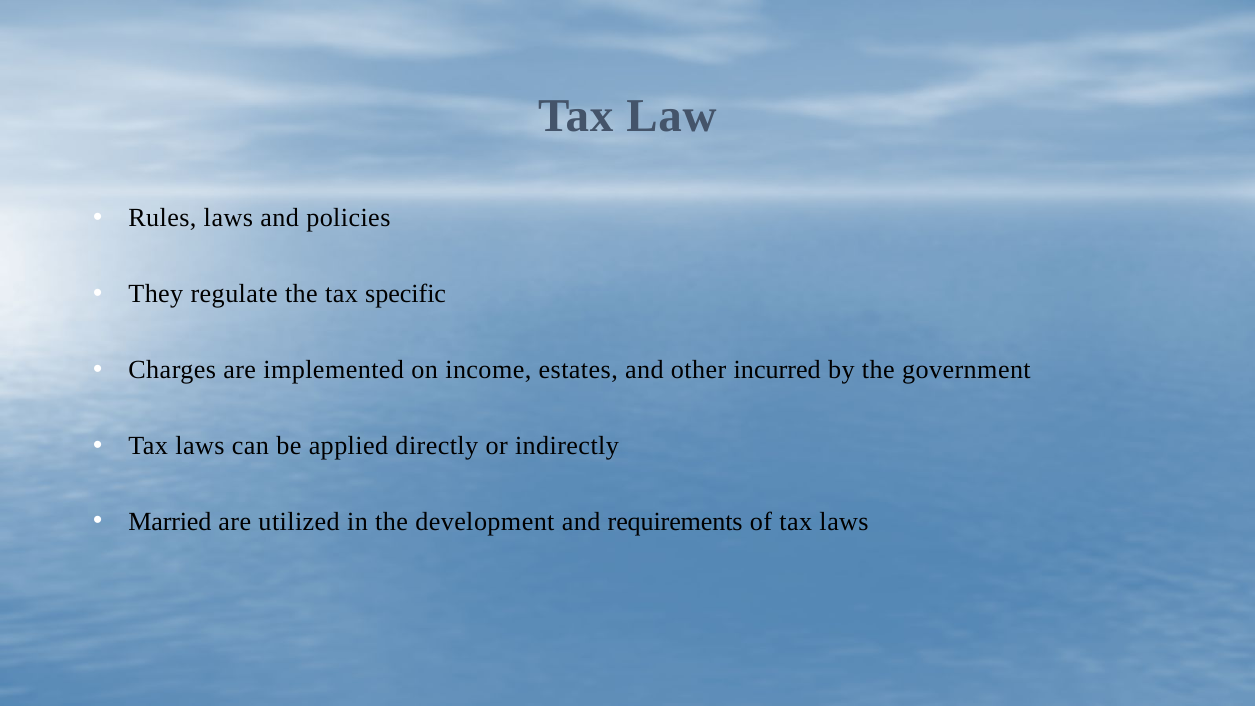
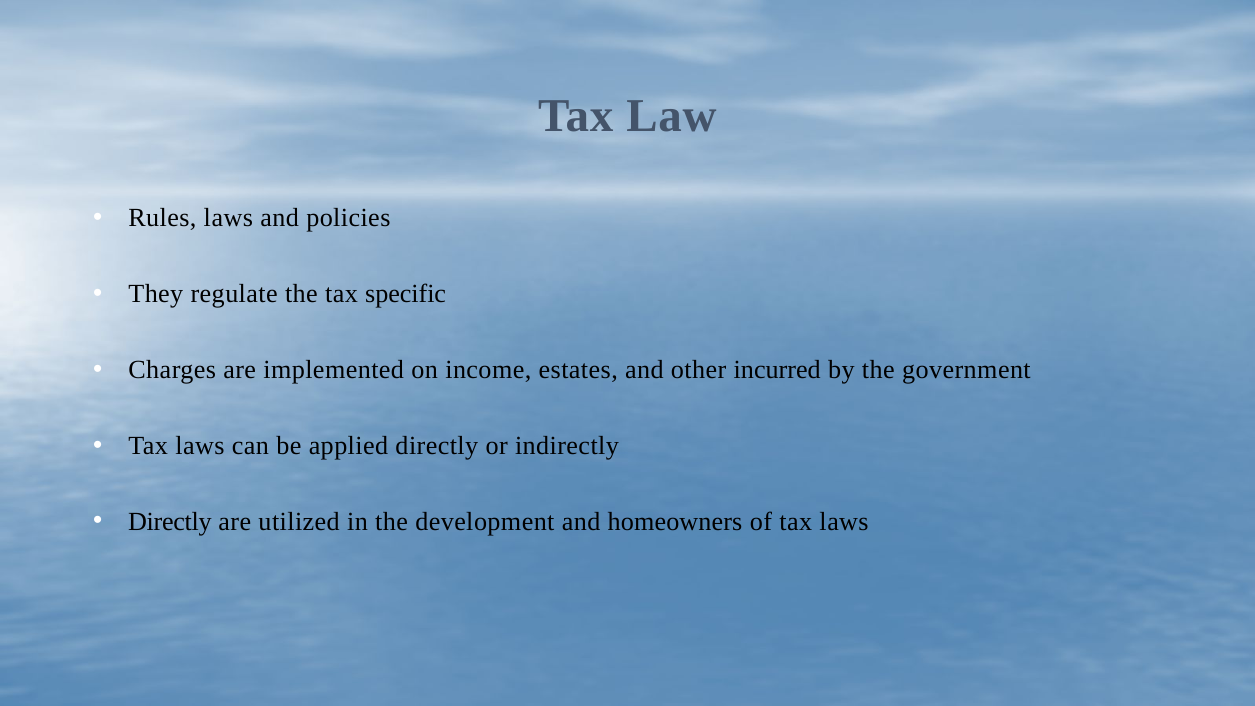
Married: Married -> Directly (170, 522)
requirements: requirements -> homeowners (675, 522)
